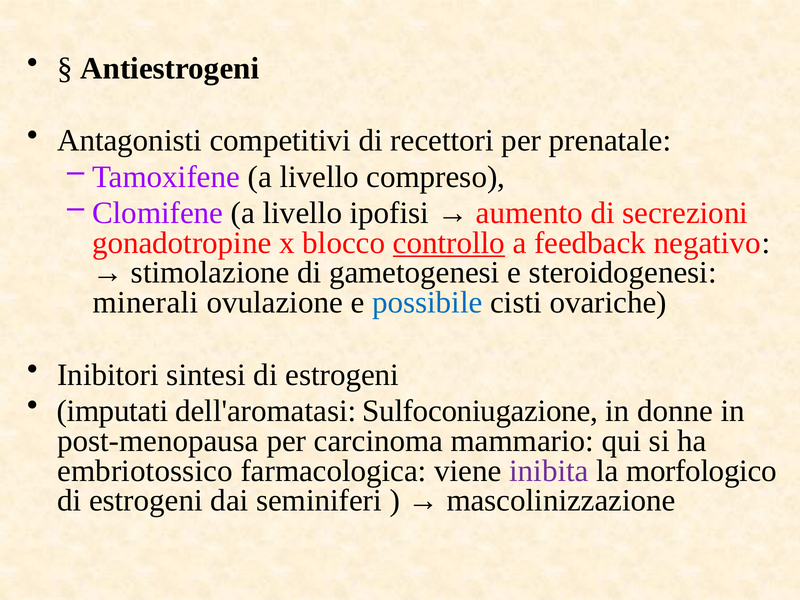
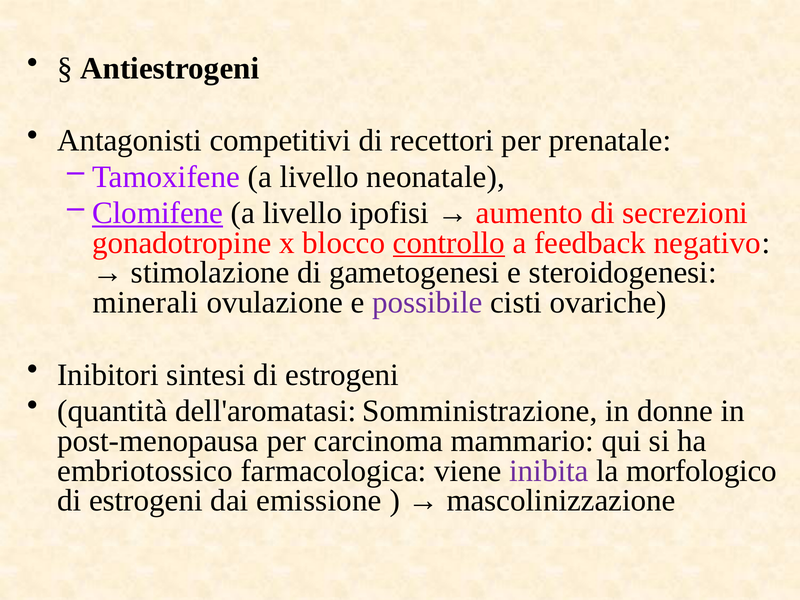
compreso: compreso -> neonatale (436, 177)
Clomifene underline: none -> present (158, 213)
possibile colour: blue -> purple (427, 303)
imputati: imputati -> quantità (112, 411)
Sulfoconiugazione: Sulfoconiugazione -> Somministrazione (480, 411)
seminiferi: seminiferi -> emissione (319, 501)
